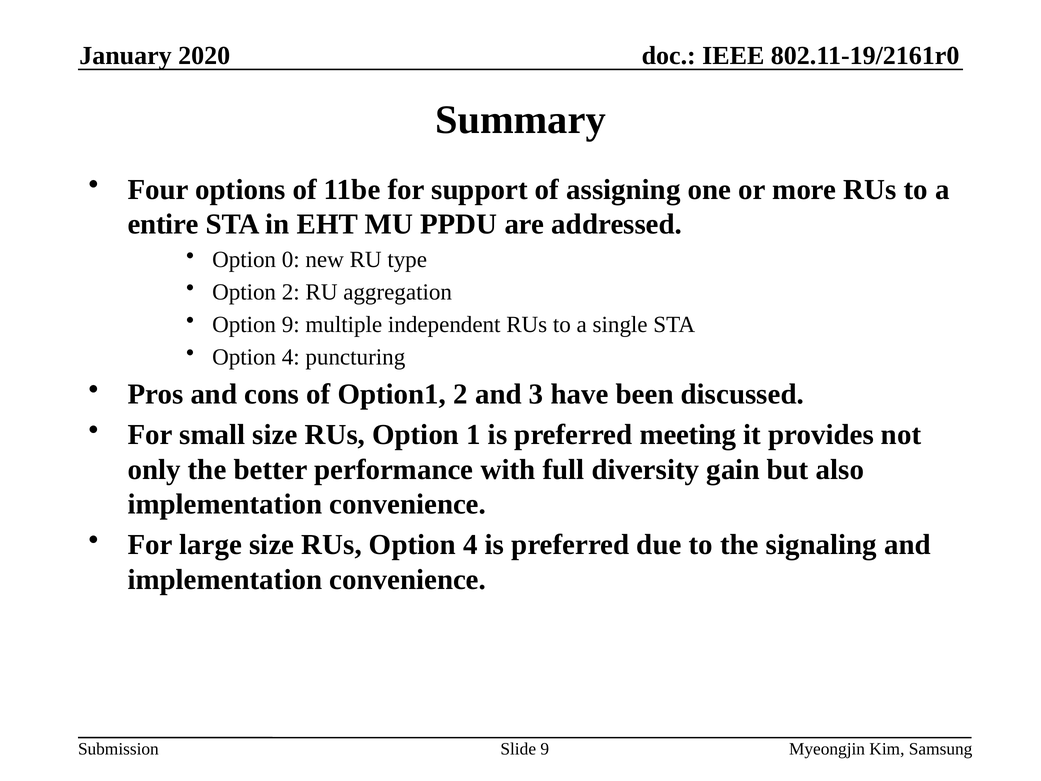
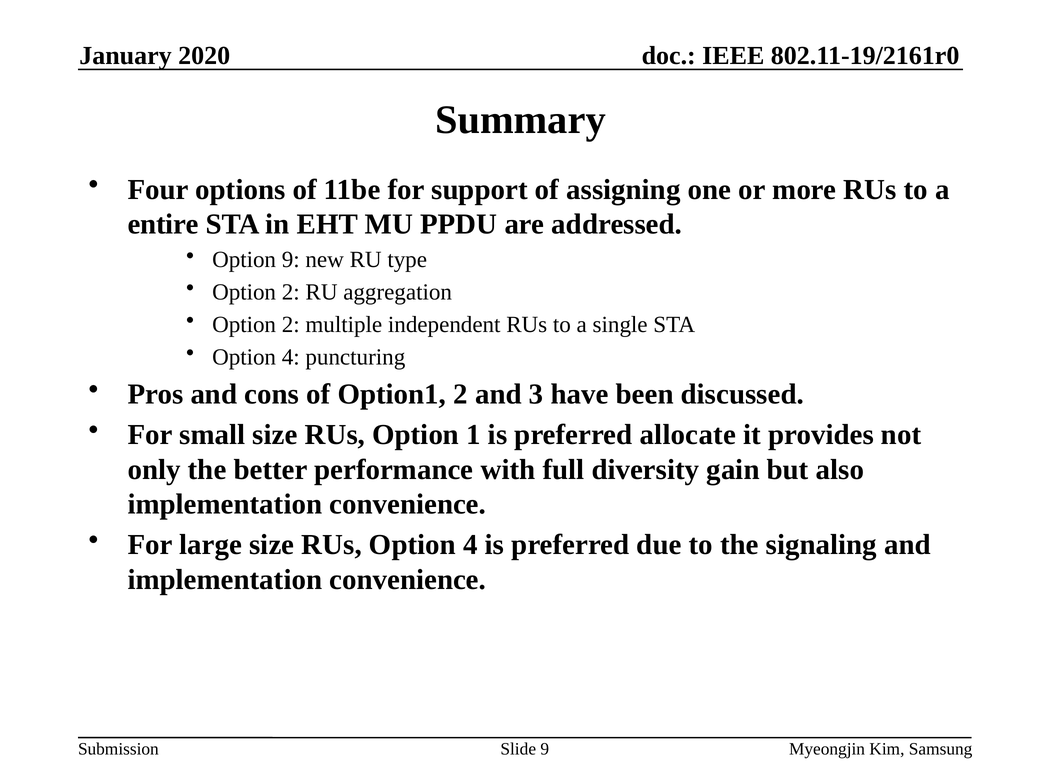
Option 0: 0 -> 9 (291, 260)
9: 9 -> 2 (291, 324)
meeting: meeting -> allocate (688, 435)
